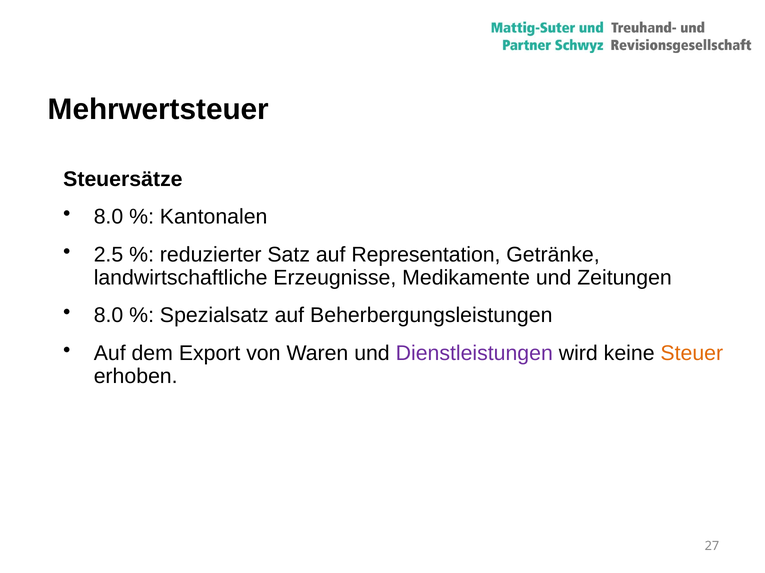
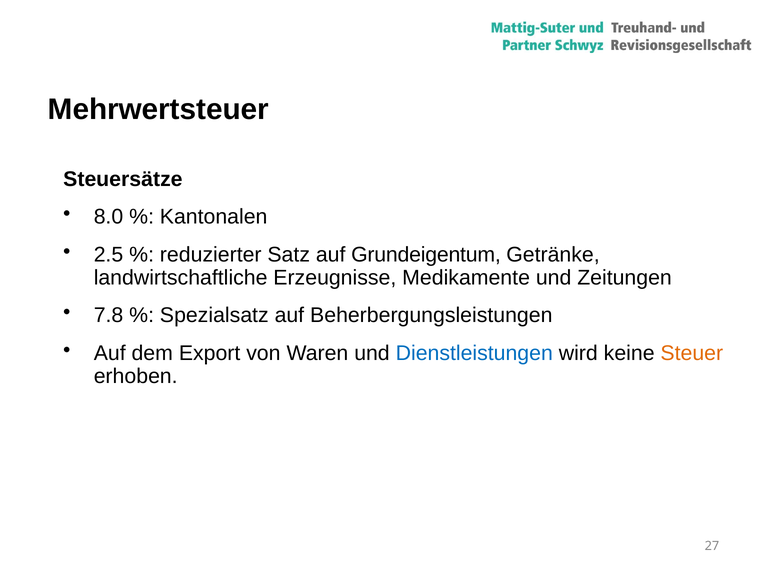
Representation: Representation -> Grundeigentum (426, 255)
8.0: 8.0 -> 7.8 (109, 316)
Dienstleistungen colour: purple -> blue (474, 354)
